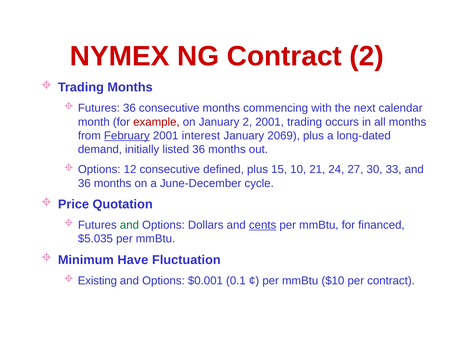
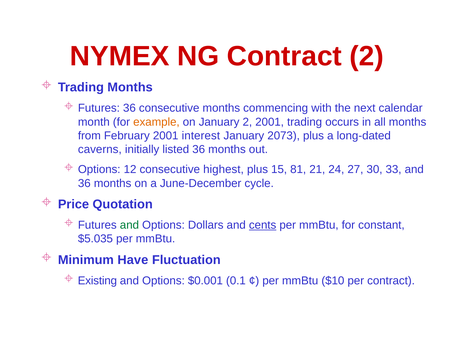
example colour: red -> orange (156, 122)
February underline: present -> none (127, 135)
2069: 2069 -> 2073 (284, 135)
demand: demand -> caverns (100, 149)
defined: defined -> highest (223, 169)
10: 10 -> 81 (298, 169)
financed: financed -> constant (381, 225)
